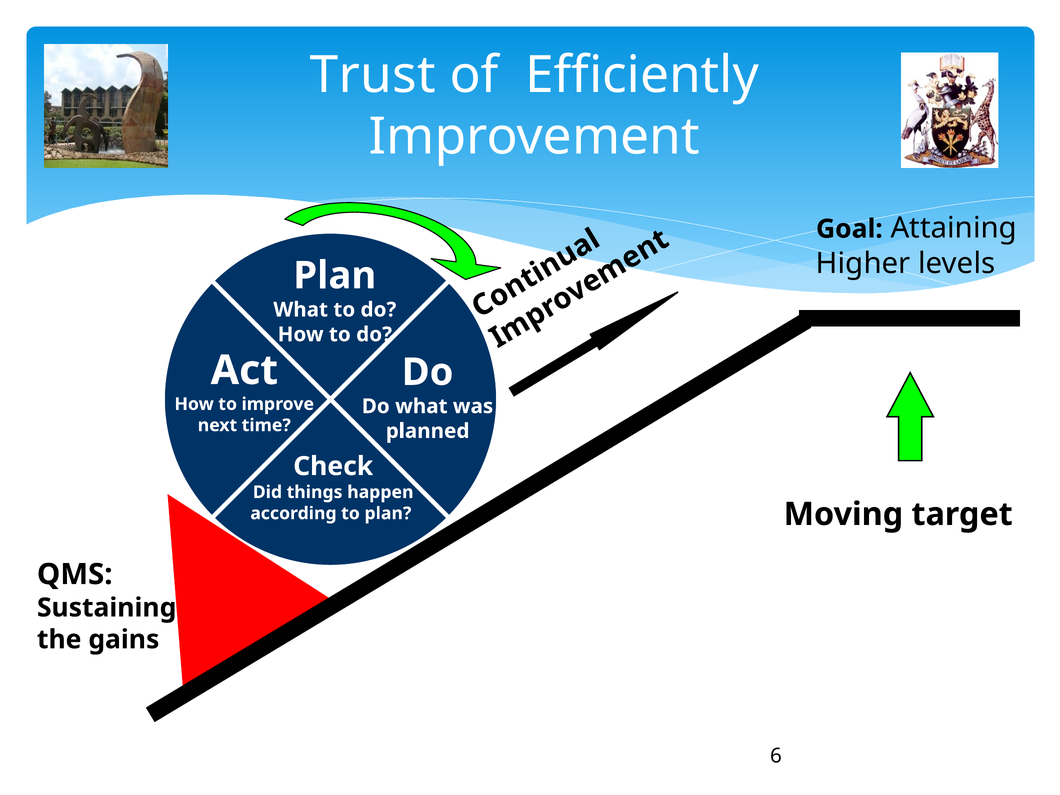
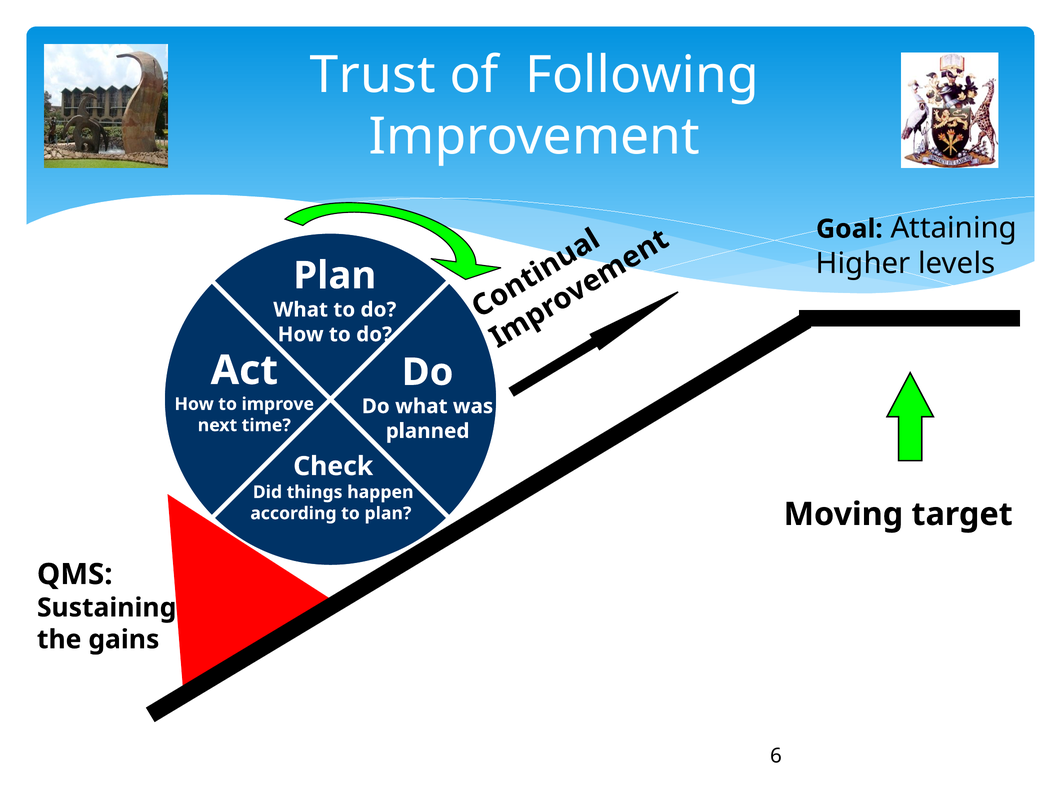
Efficiently: Efficiently -> Following (642, 75)
